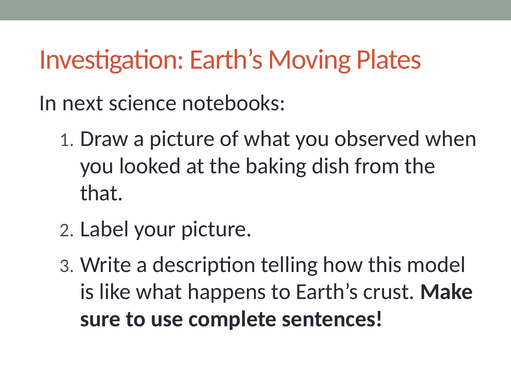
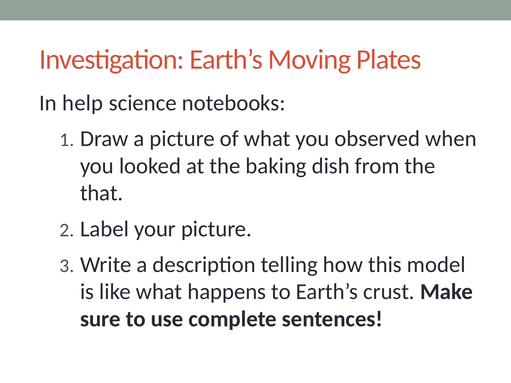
next: next -> help (83, 103)
